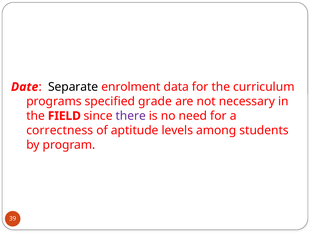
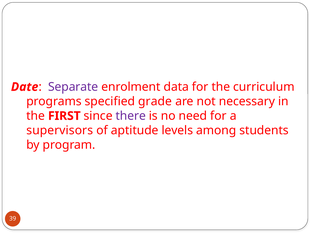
Separate colour: black -> purple (73, 87)
FIELD: FIELD -> FIRST (64, 116)
correctness: correctness -> supervisors (60, 130)
